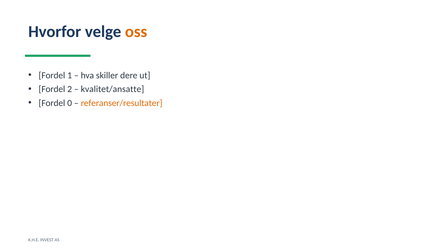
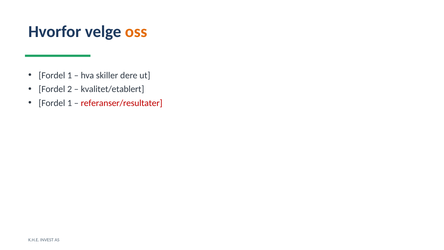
kvalitet/ansatte: kvalitet/ansatte -> kvalitet/etablert (112, 89)
0: 0 -> 1 (70, 103)
referanser/resultater colour: orange -> red (122, 103)
